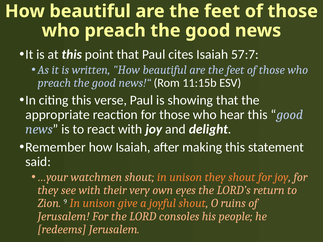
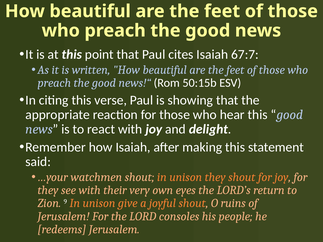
57:7: 57:7 -> 67:7 (245, 54)
11:15b: 11:15b -> 50:15b (200, 83)
